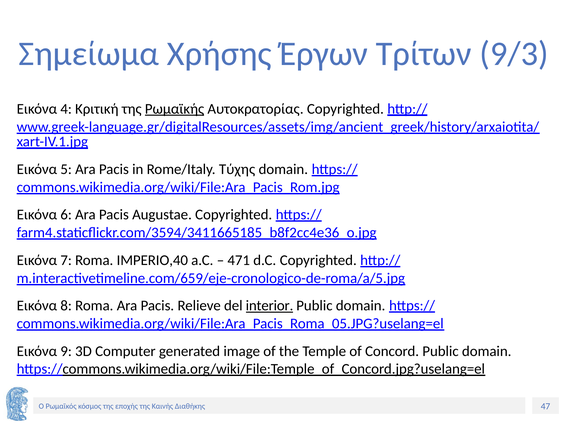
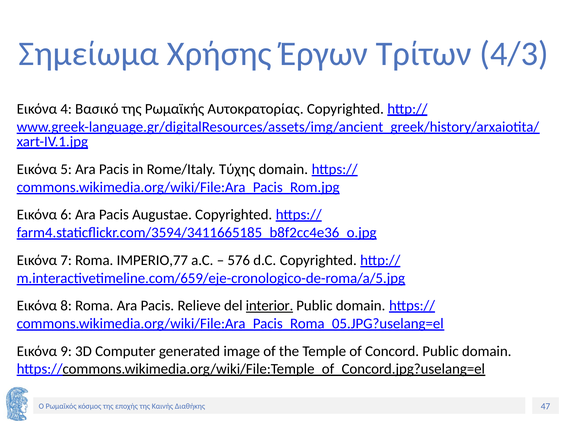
9/3: 9/3 -> 4/3 (514, 54)
Κριτική: Κριτική -> Βασικό (97, 109)
Ρωμαϊκής underline: present -> none (175, 109)
IMPERIO,40: IMPERIO,40 -> IMPERIO,77 (152, 260)
471: 471 -> 576 (239, 260)
